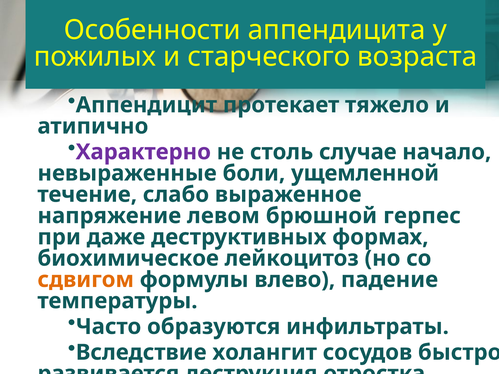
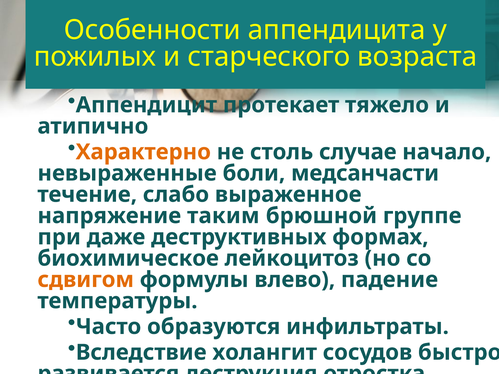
Характерно colour: purple -> orange (143, 152)
ущемленной: ущемленной -> медсанчасти (365, 173)
левом: левом -> таким (223, 216)
герпес: герпес -> группе (422, 216)
